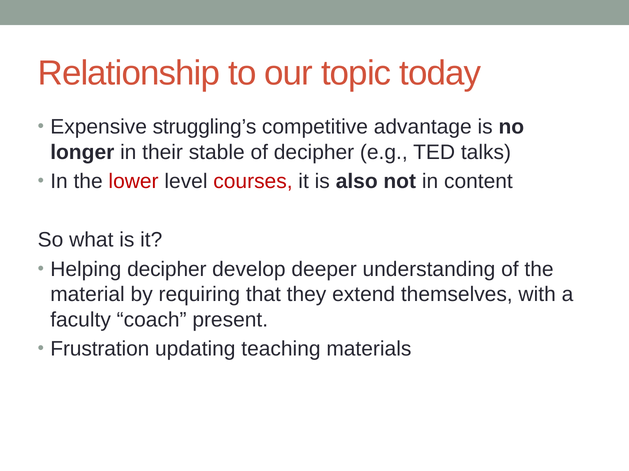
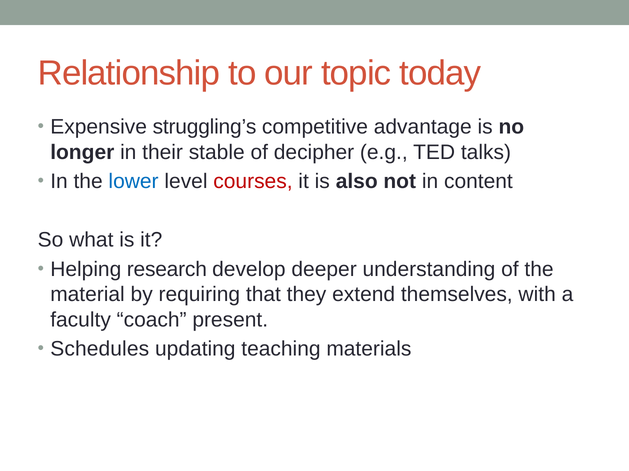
lower colour: red -> blue (134, 182)
Helping decipher: decipher -> research (167, 270)
Frustration: Frustration -> Schedules (100, 349)
